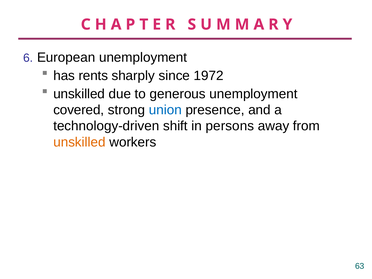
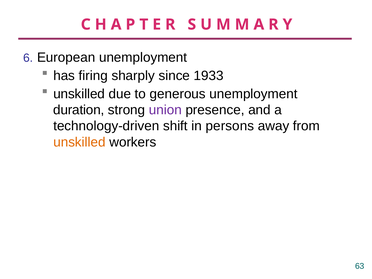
rents: rents -> firing (93, 76)
1972: 1972 -> 1933 (209, 76)
covered: covered -> duration (79, 110)
union colour: blue -> purple (165, 110)
